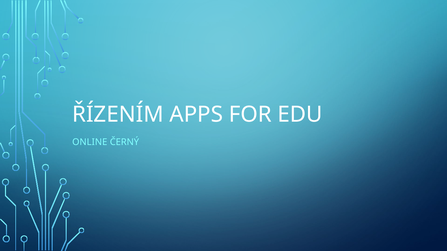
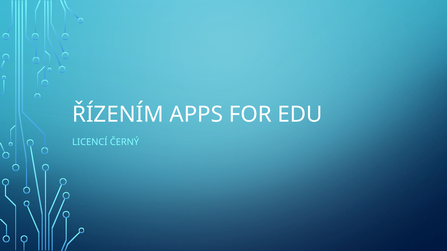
ONLINE: ONLINE -> LICENCÍ (90, 142)
